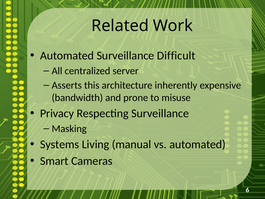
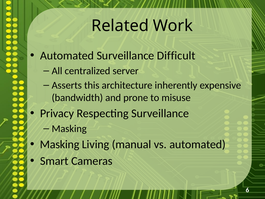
Systems: Systems -> Masking (60, 144)
